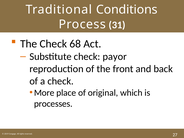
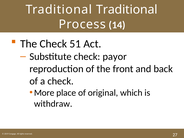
Traditional Conditions: Conditions -> Traditional (127, 10)
31: 31 -> 14 (117, 25)
68: 68 -> 51 (75, 44)
processes: processes -> withdraw (53, 104)
